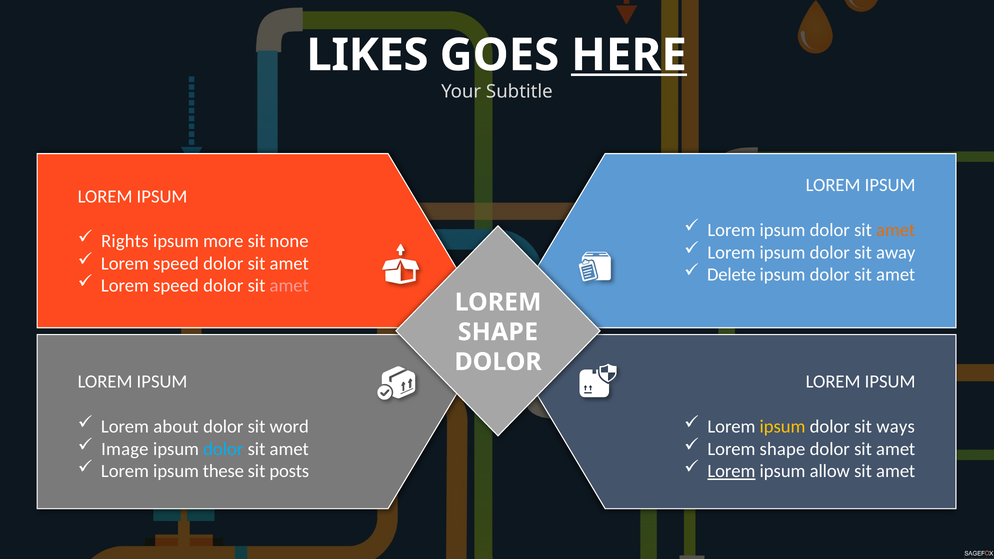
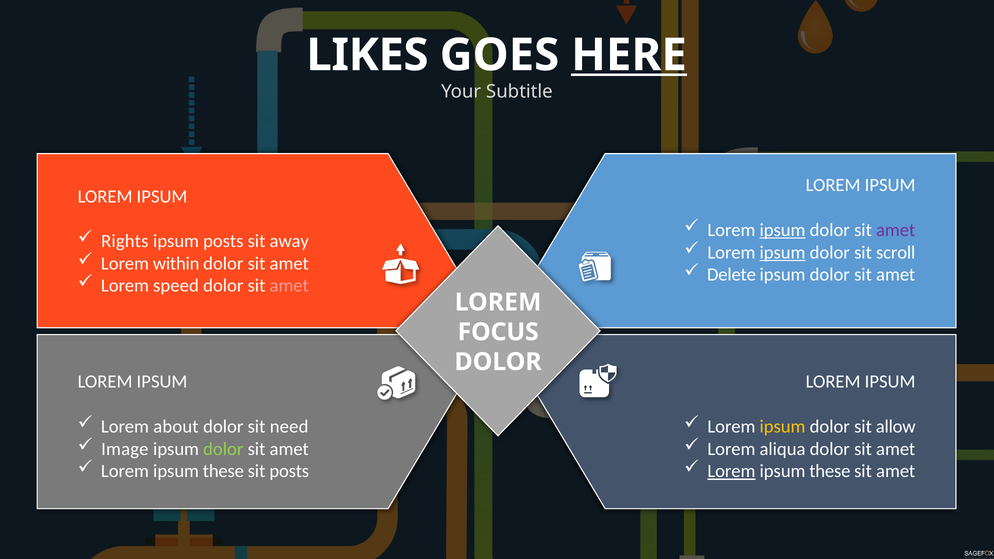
ipsum underline: none -> present (783, 230)
amet colour: orange -> purple (896, 230)
ipsum more: more -> posts (223, 241)
none: none -> away (289, 241)
ipsum underline: none -> present (783, 252)
away: away -> scroll (896, 252)
speed: speed -> within (176, 263)
SHAPE: SHAPE -> FOCUS (498, 332)
word: word -> need (289, 427)
ways: ways -> allow (896, 427)
dolor colour: light blue -> light green (223, 449)
shape: shape -> aliqua (782, 449)
allow: allow -> these (830, 471)
